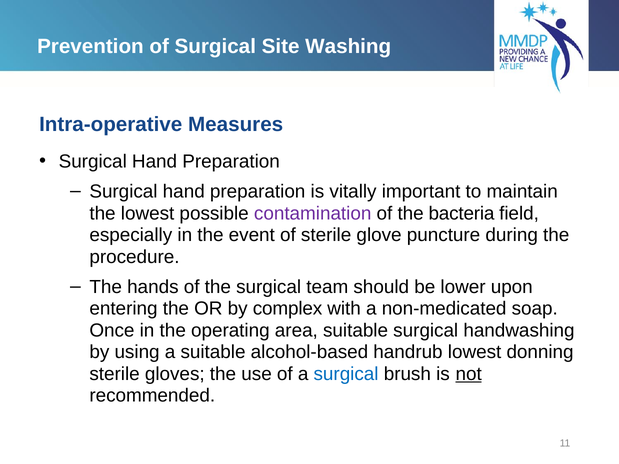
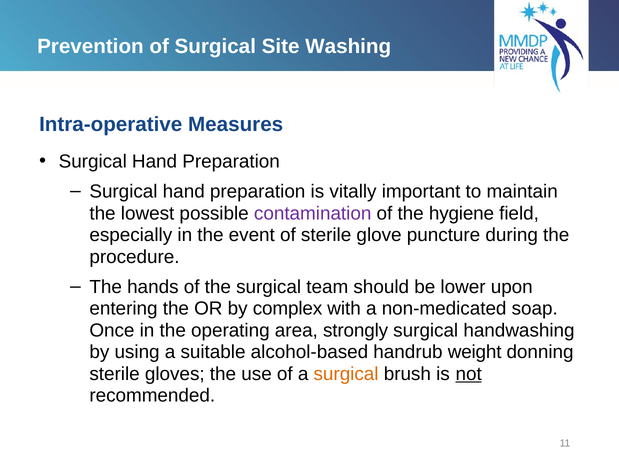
bacteria: bacteria -> hygiene (461, 213)
area suitable: suitable -> strongly (356, 330)
handrub lowest: lowest -> weight (475, 352)
surgical colour: blue -> orange (346, 374)
